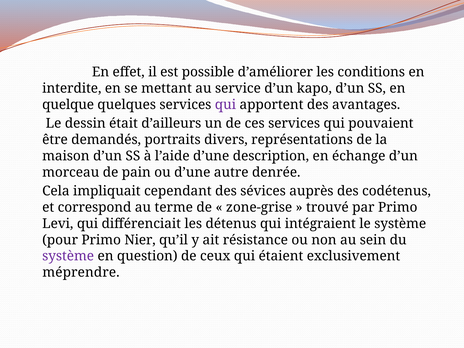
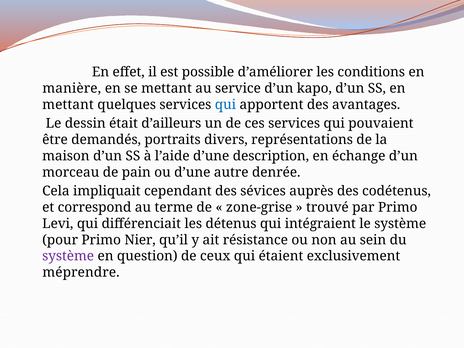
interdite: interdite -> manière (72, 88)
quelque: quelque -> mettant (68, 105)
qui colour: purple -> blue (225, 105)
